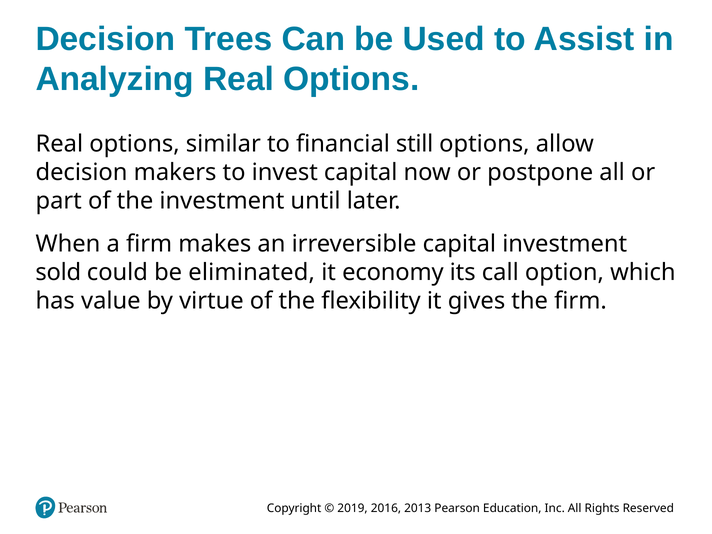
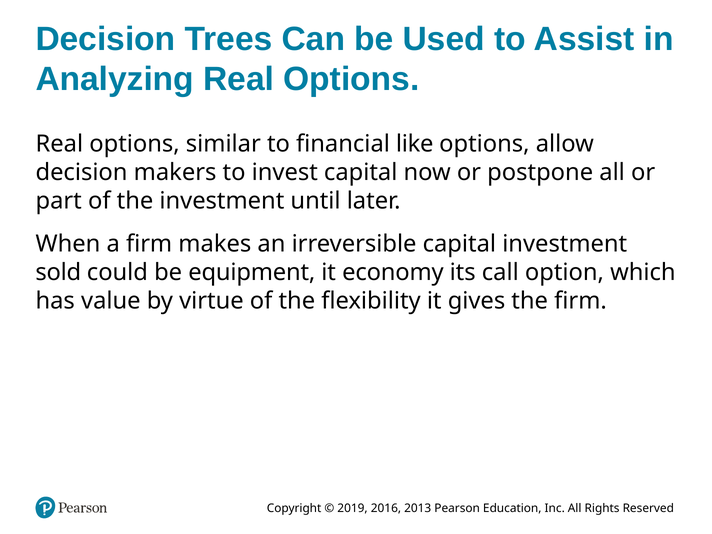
still: still -> like (415, 144)
eliminated: eliminated -> equipment (252, 272)
